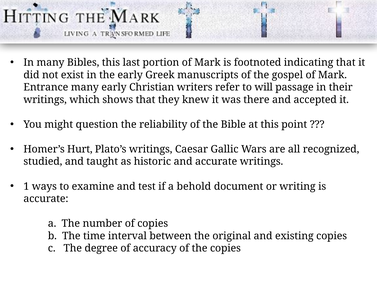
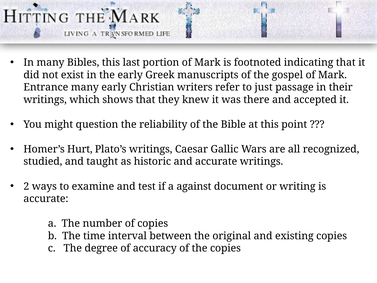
will: will -> just (264, 87)
1: 1 -> 2 (26, 186)
behold: behold -> against (194, 186)
